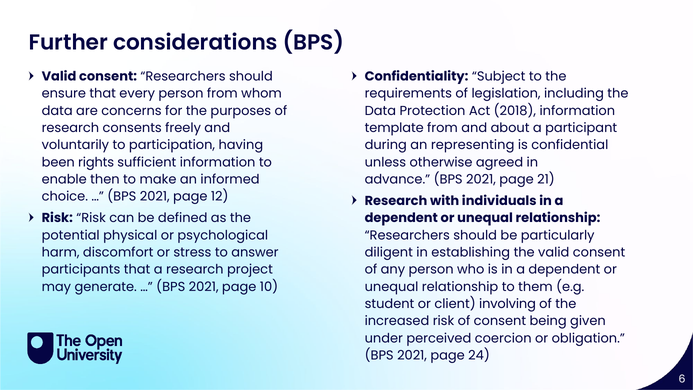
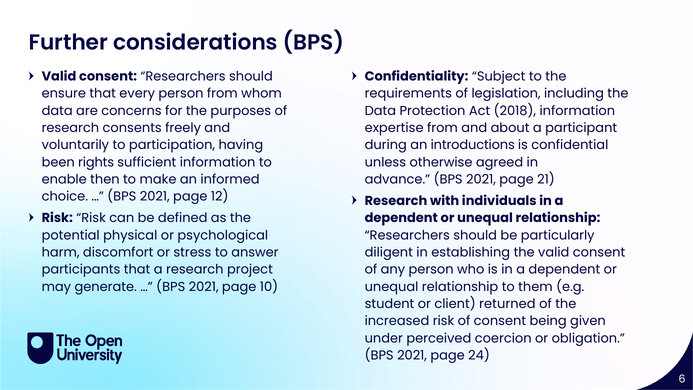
template: template -> expertise (394, 128)
representing: representing -> introductions (473, 145)
involving: involving -> returned (507, 304)
